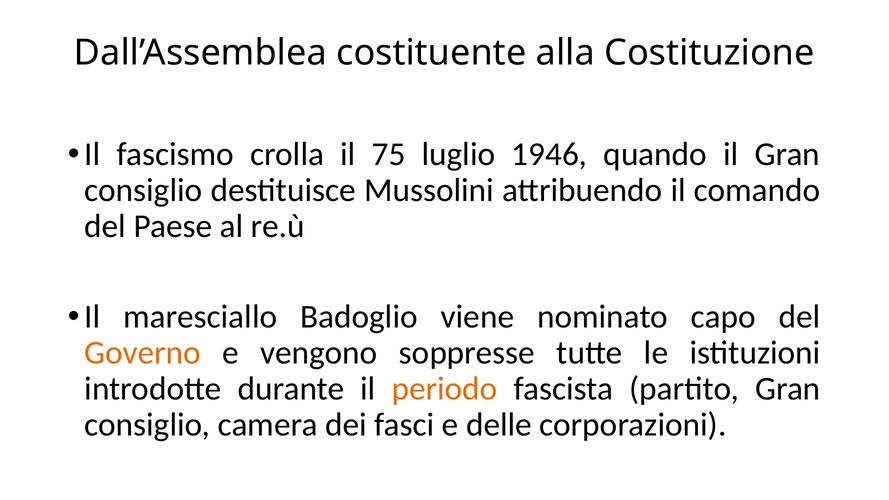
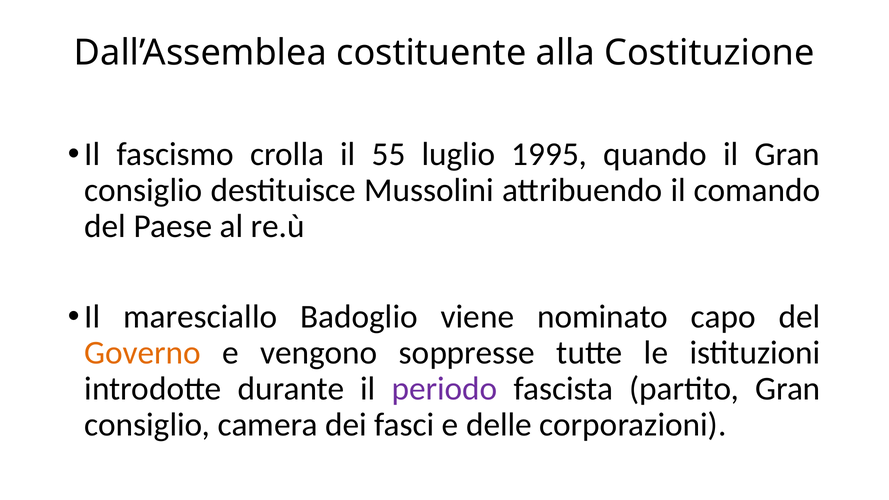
75: 75 -> 55 (389, 154)
1946: 1946 -> 1995 (549, 154)
periodo colour: orange -> purple (445, 389)
